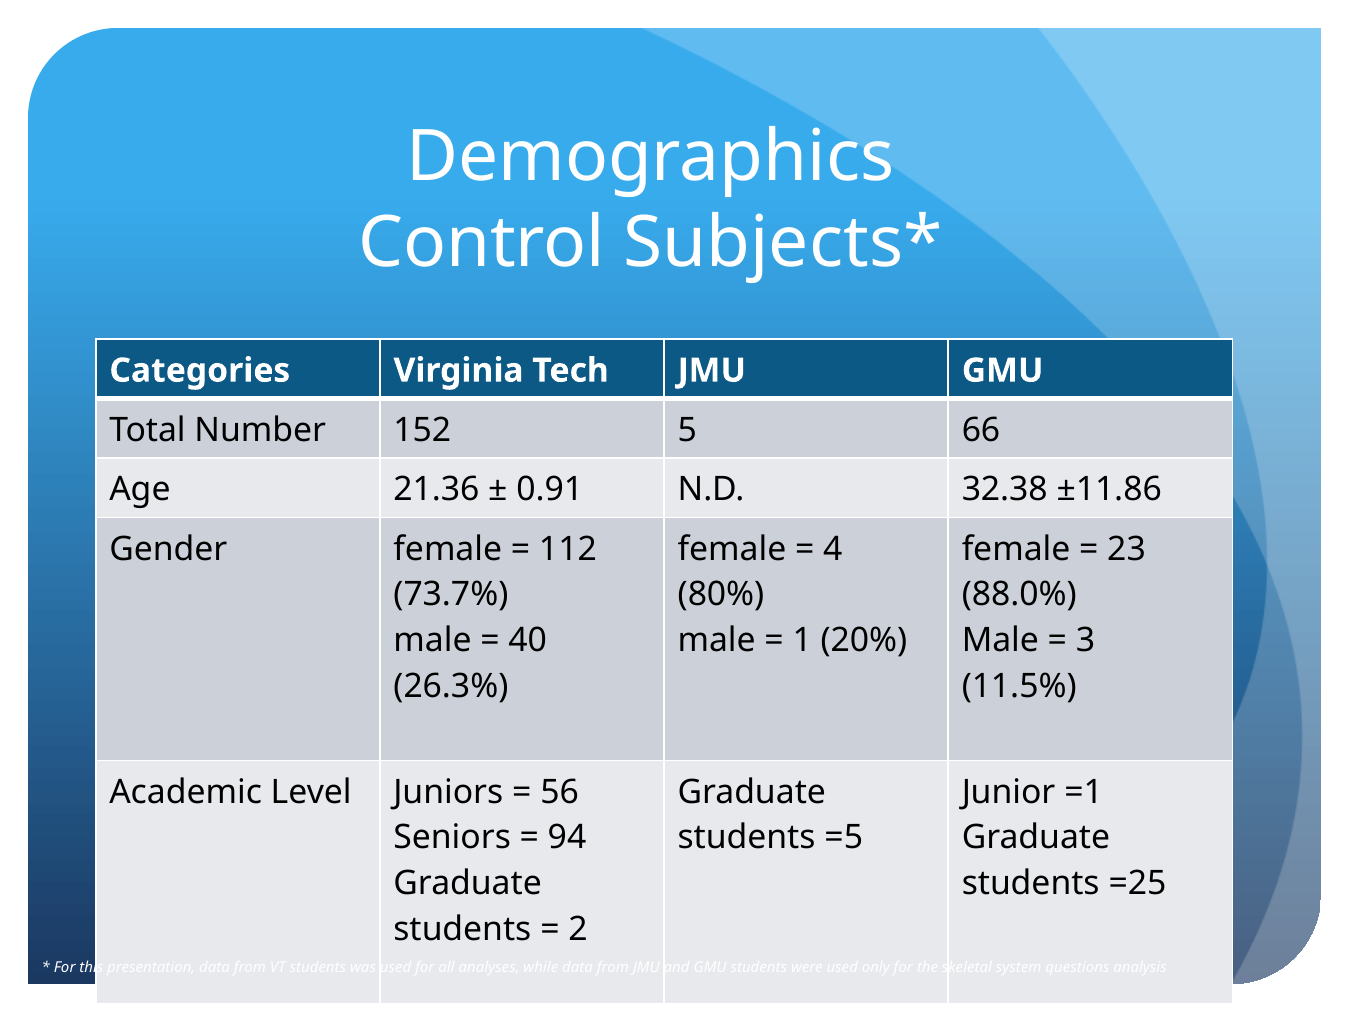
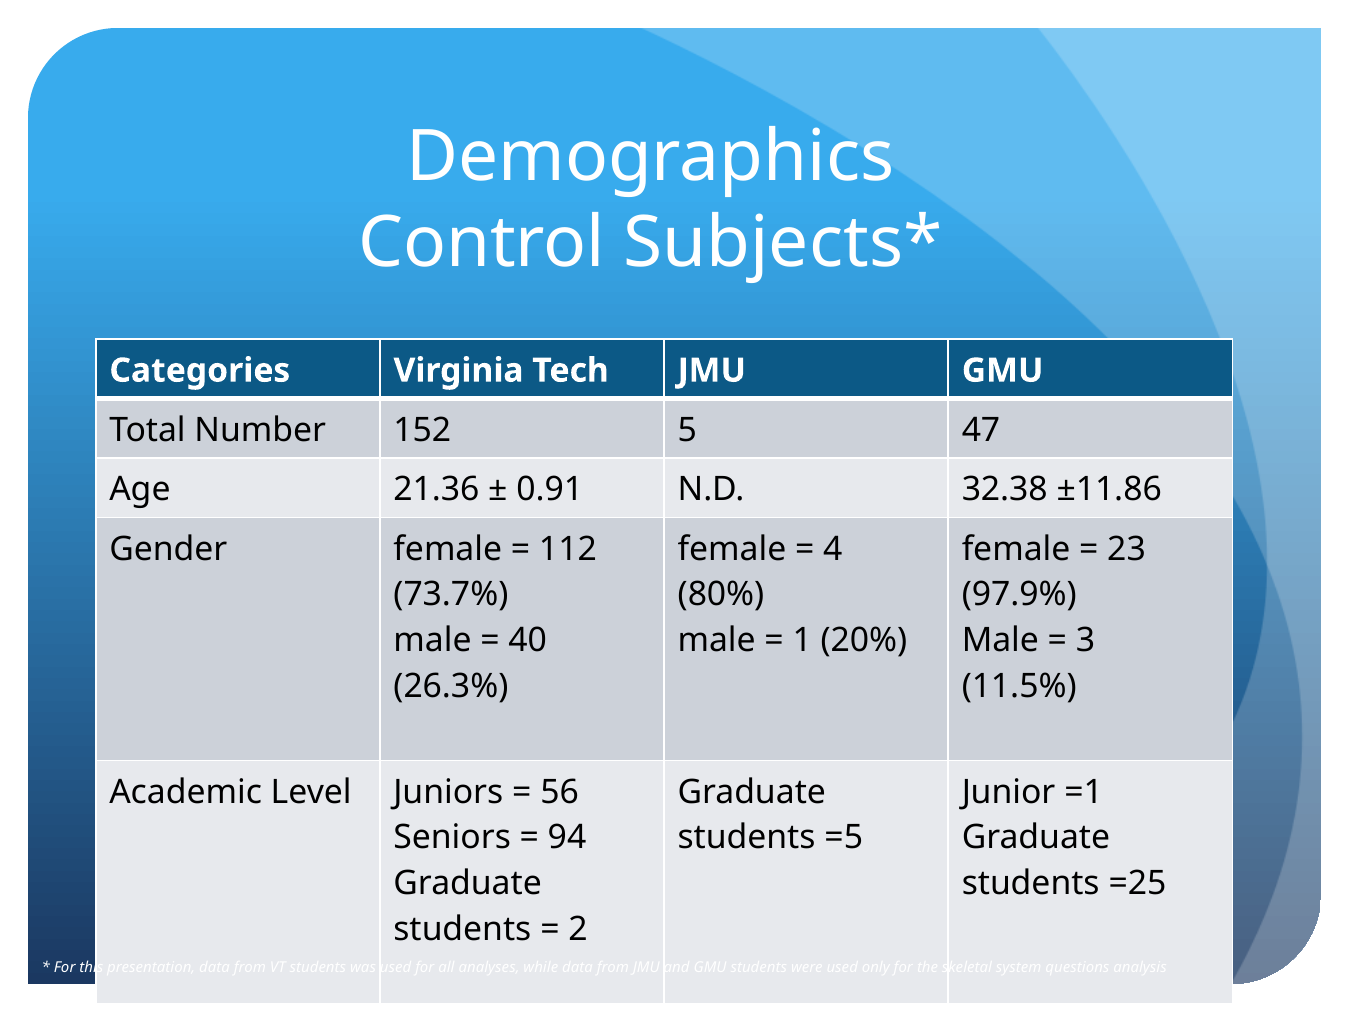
66: 66 -> 47 (981, 430)
88.0%: 88.0% -> 97.9% (1019, 595)
